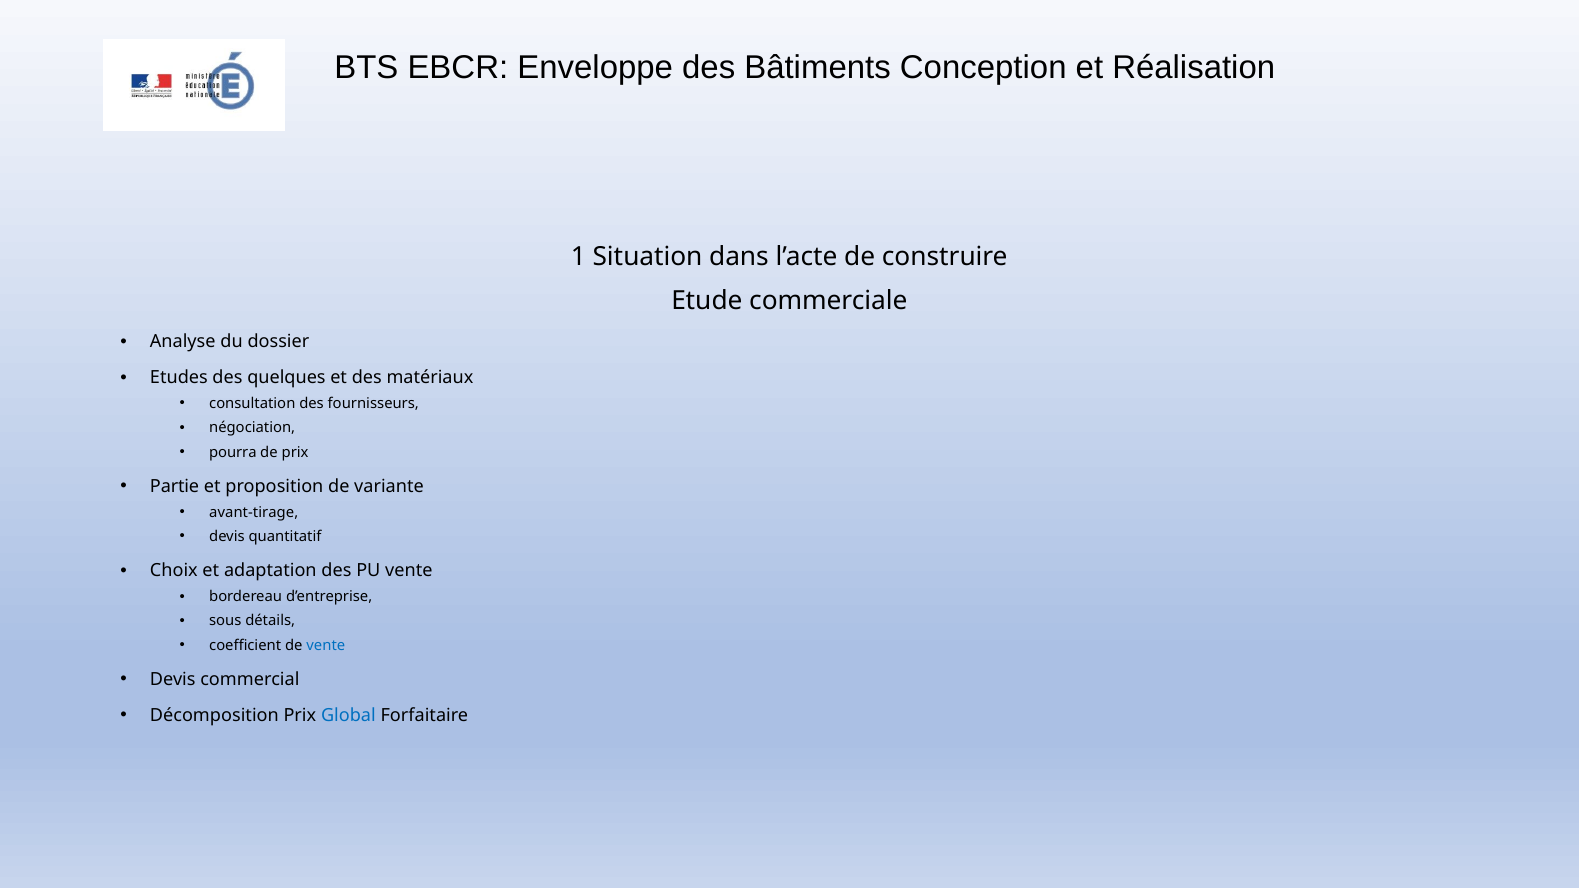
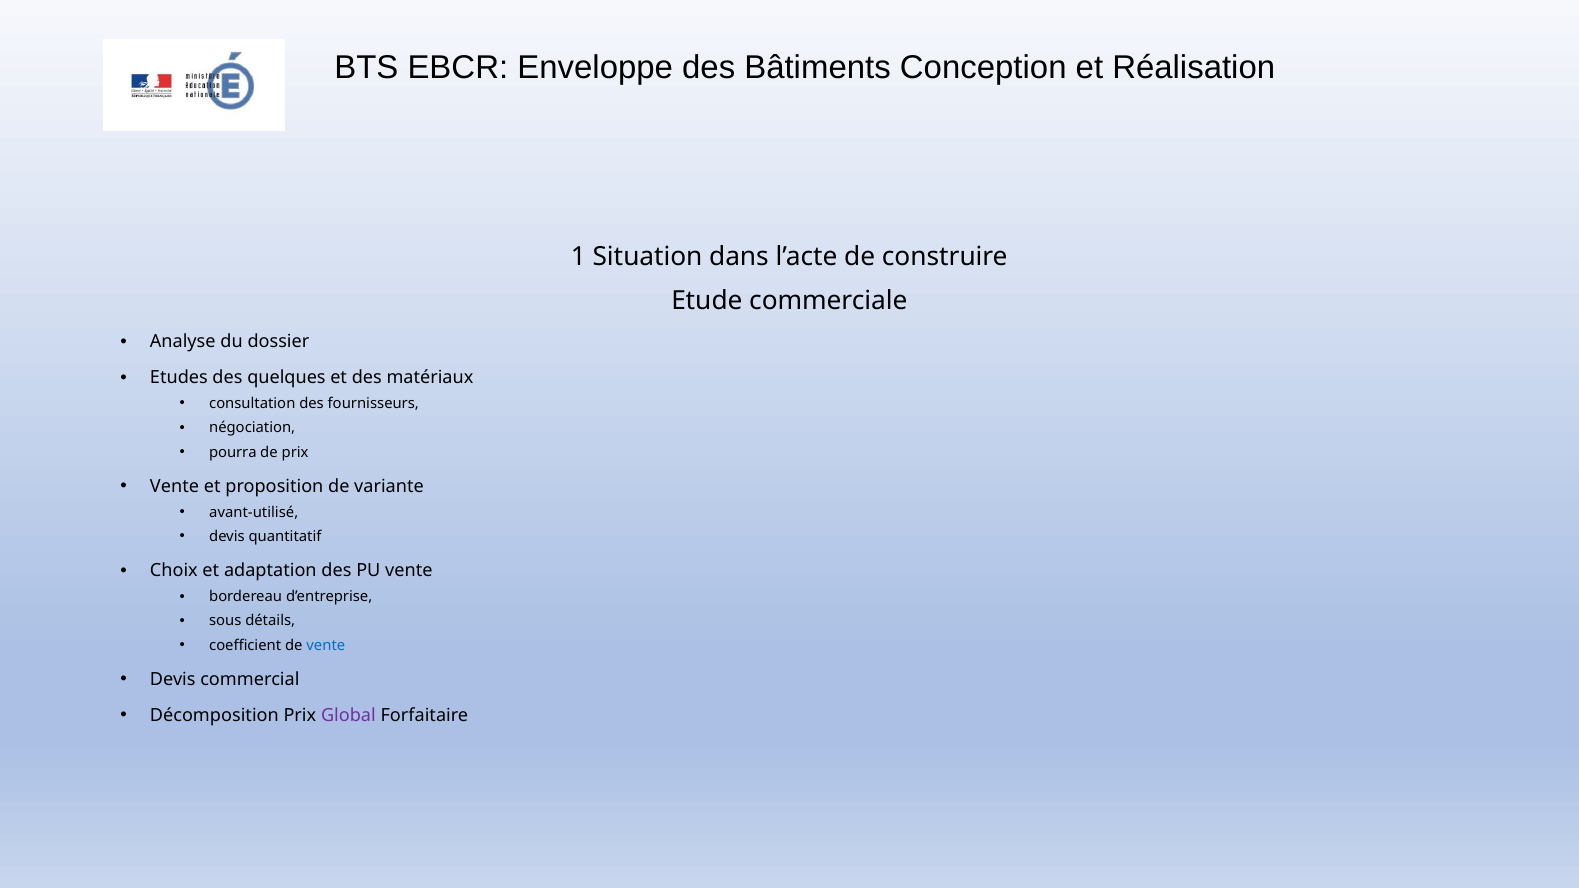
Partie: Partie -> Vente (175, 486)
avant-tirage: avant-tirage -> avant-utilisé (254, 512)
Global colour: blue -> purple (348, 716)
